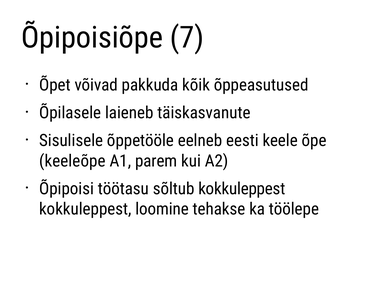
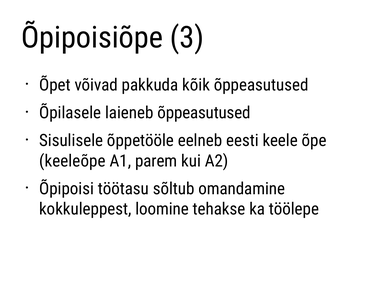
7: 7 -> 3 (187, 38)
laieneb täiskasvanute: täiskasvanute -> õppeasutused (204, 113)
sõltub kokkuleppest: kokkuleppest -> omandamine (242, 189)
